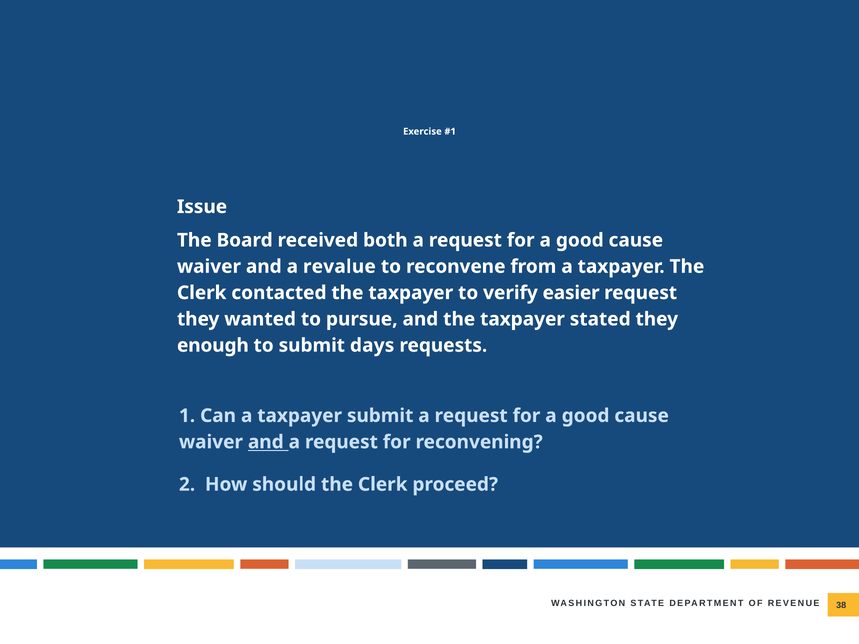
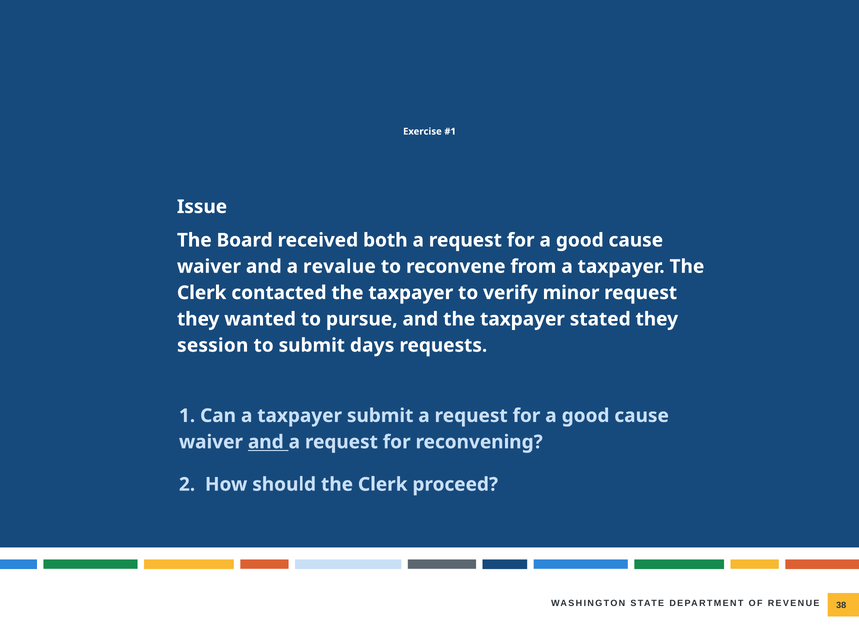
easier: easier -> minor (571, 293)
enough: enough -> session (213, 346)
